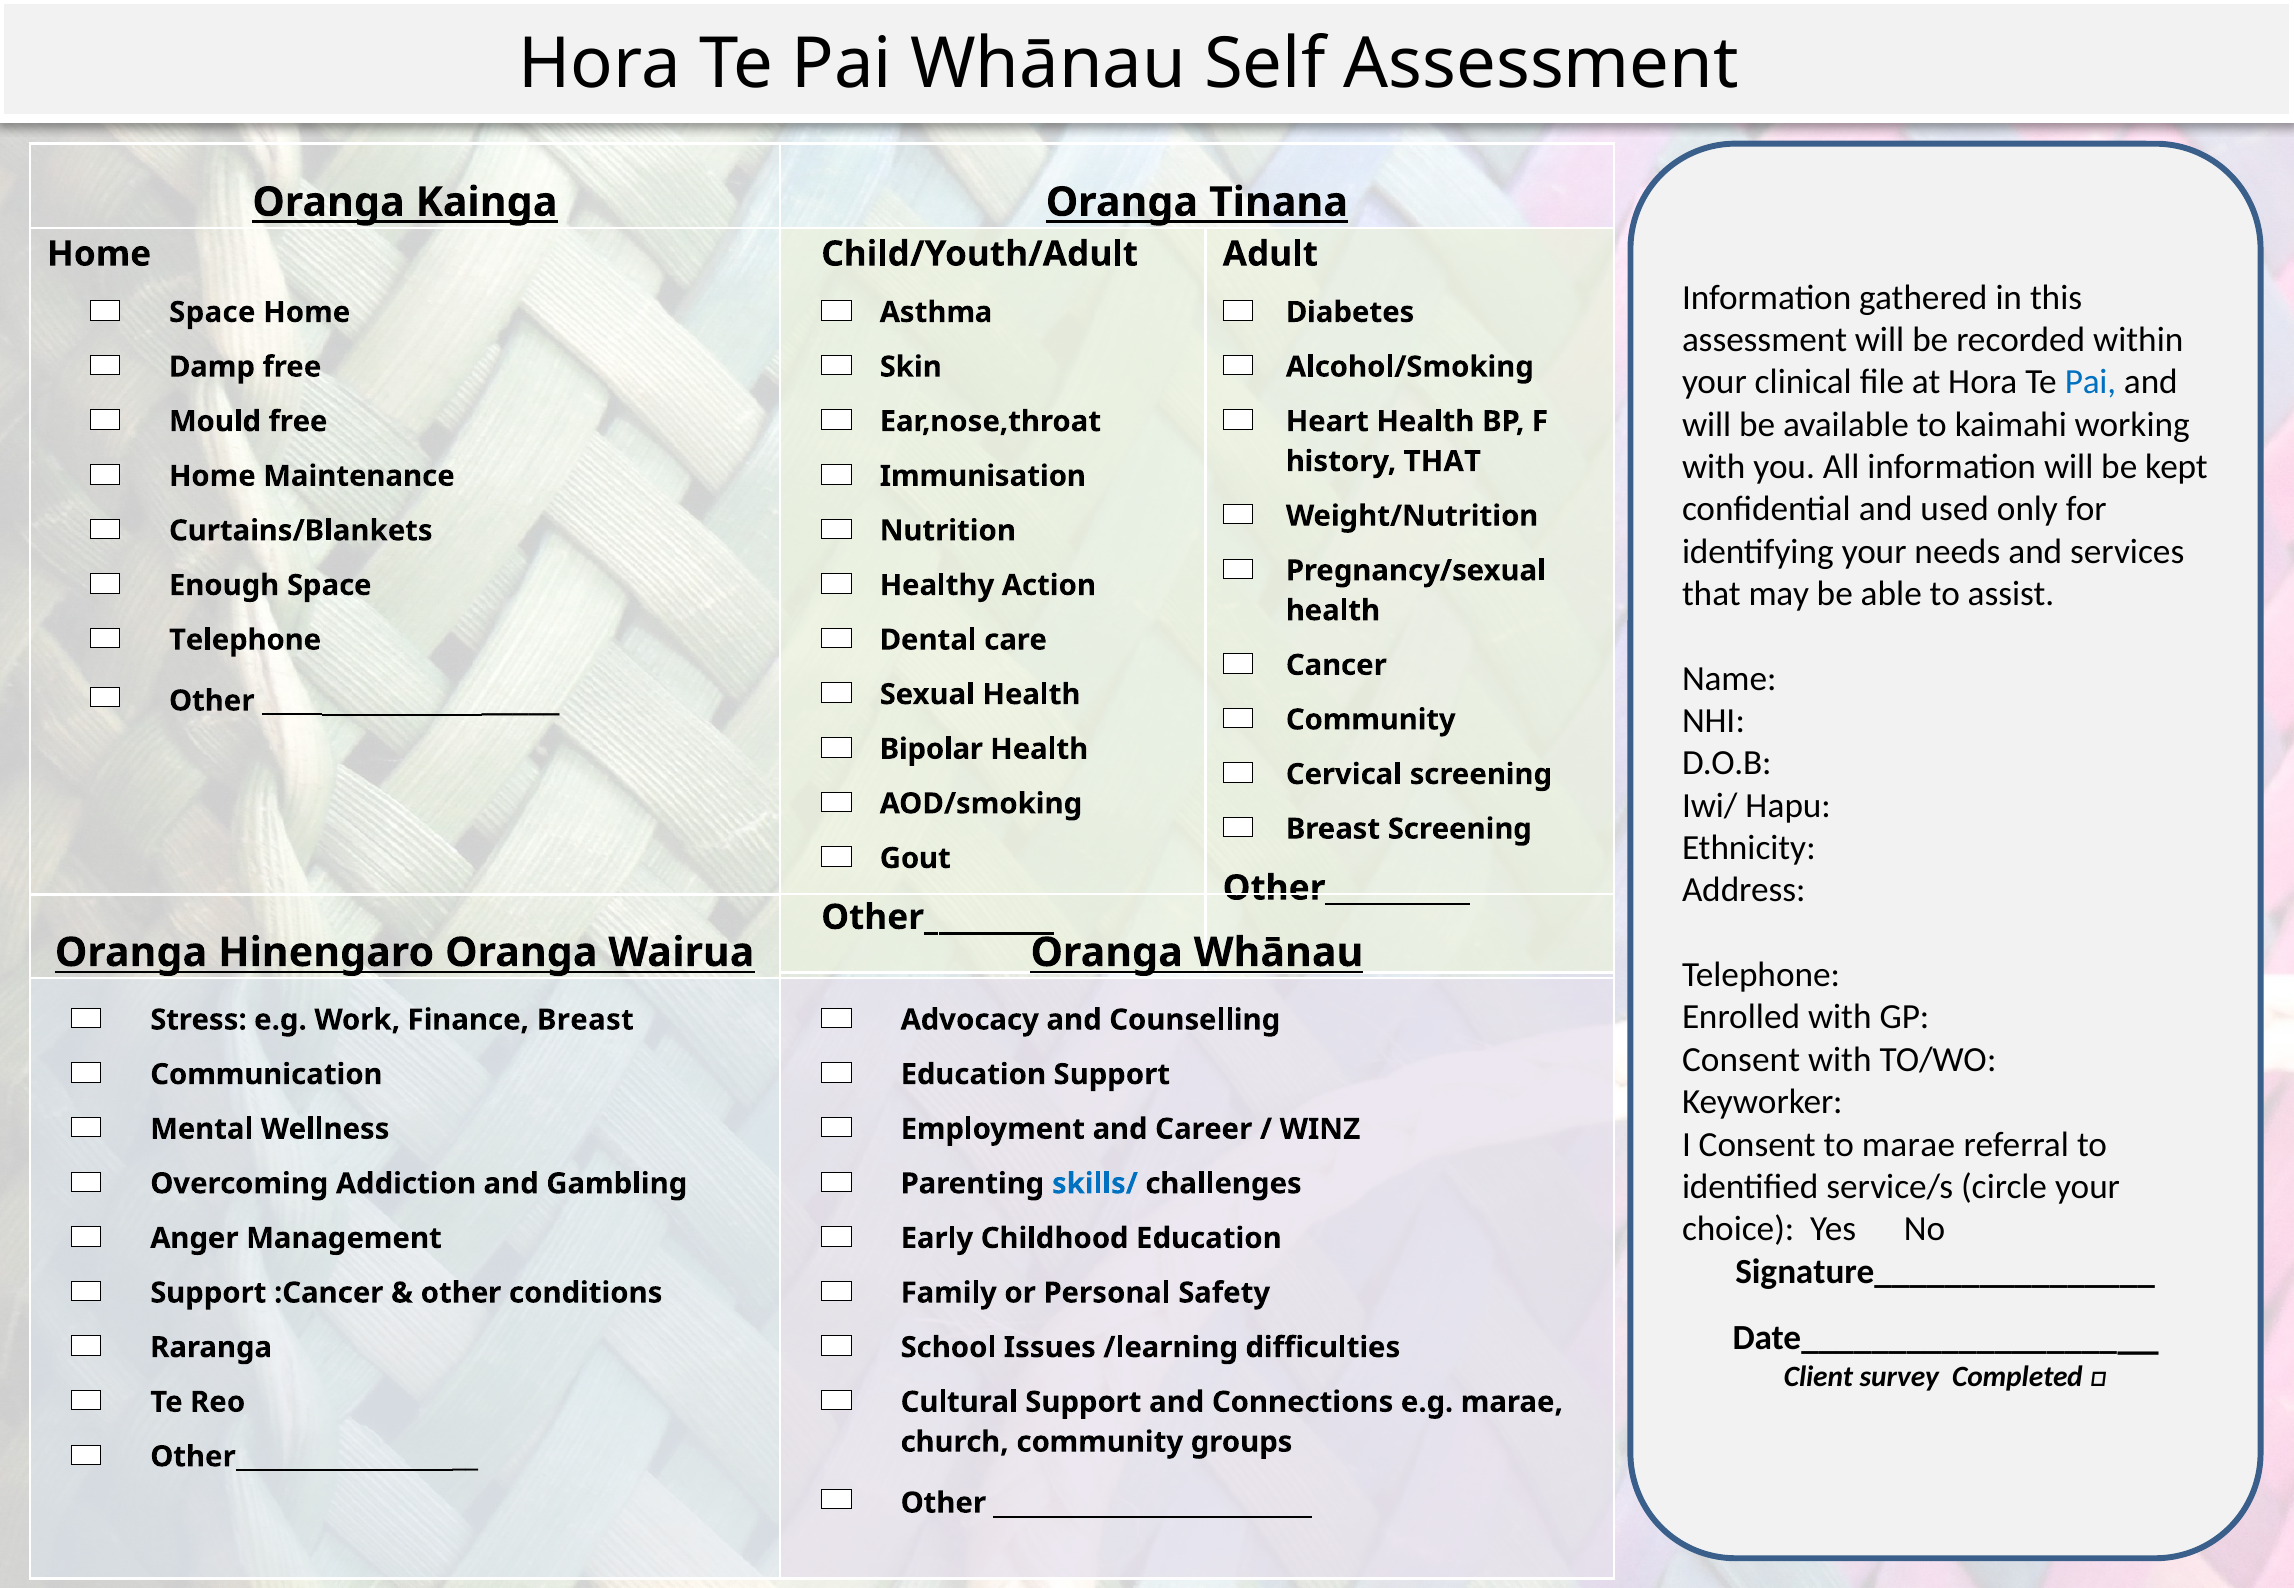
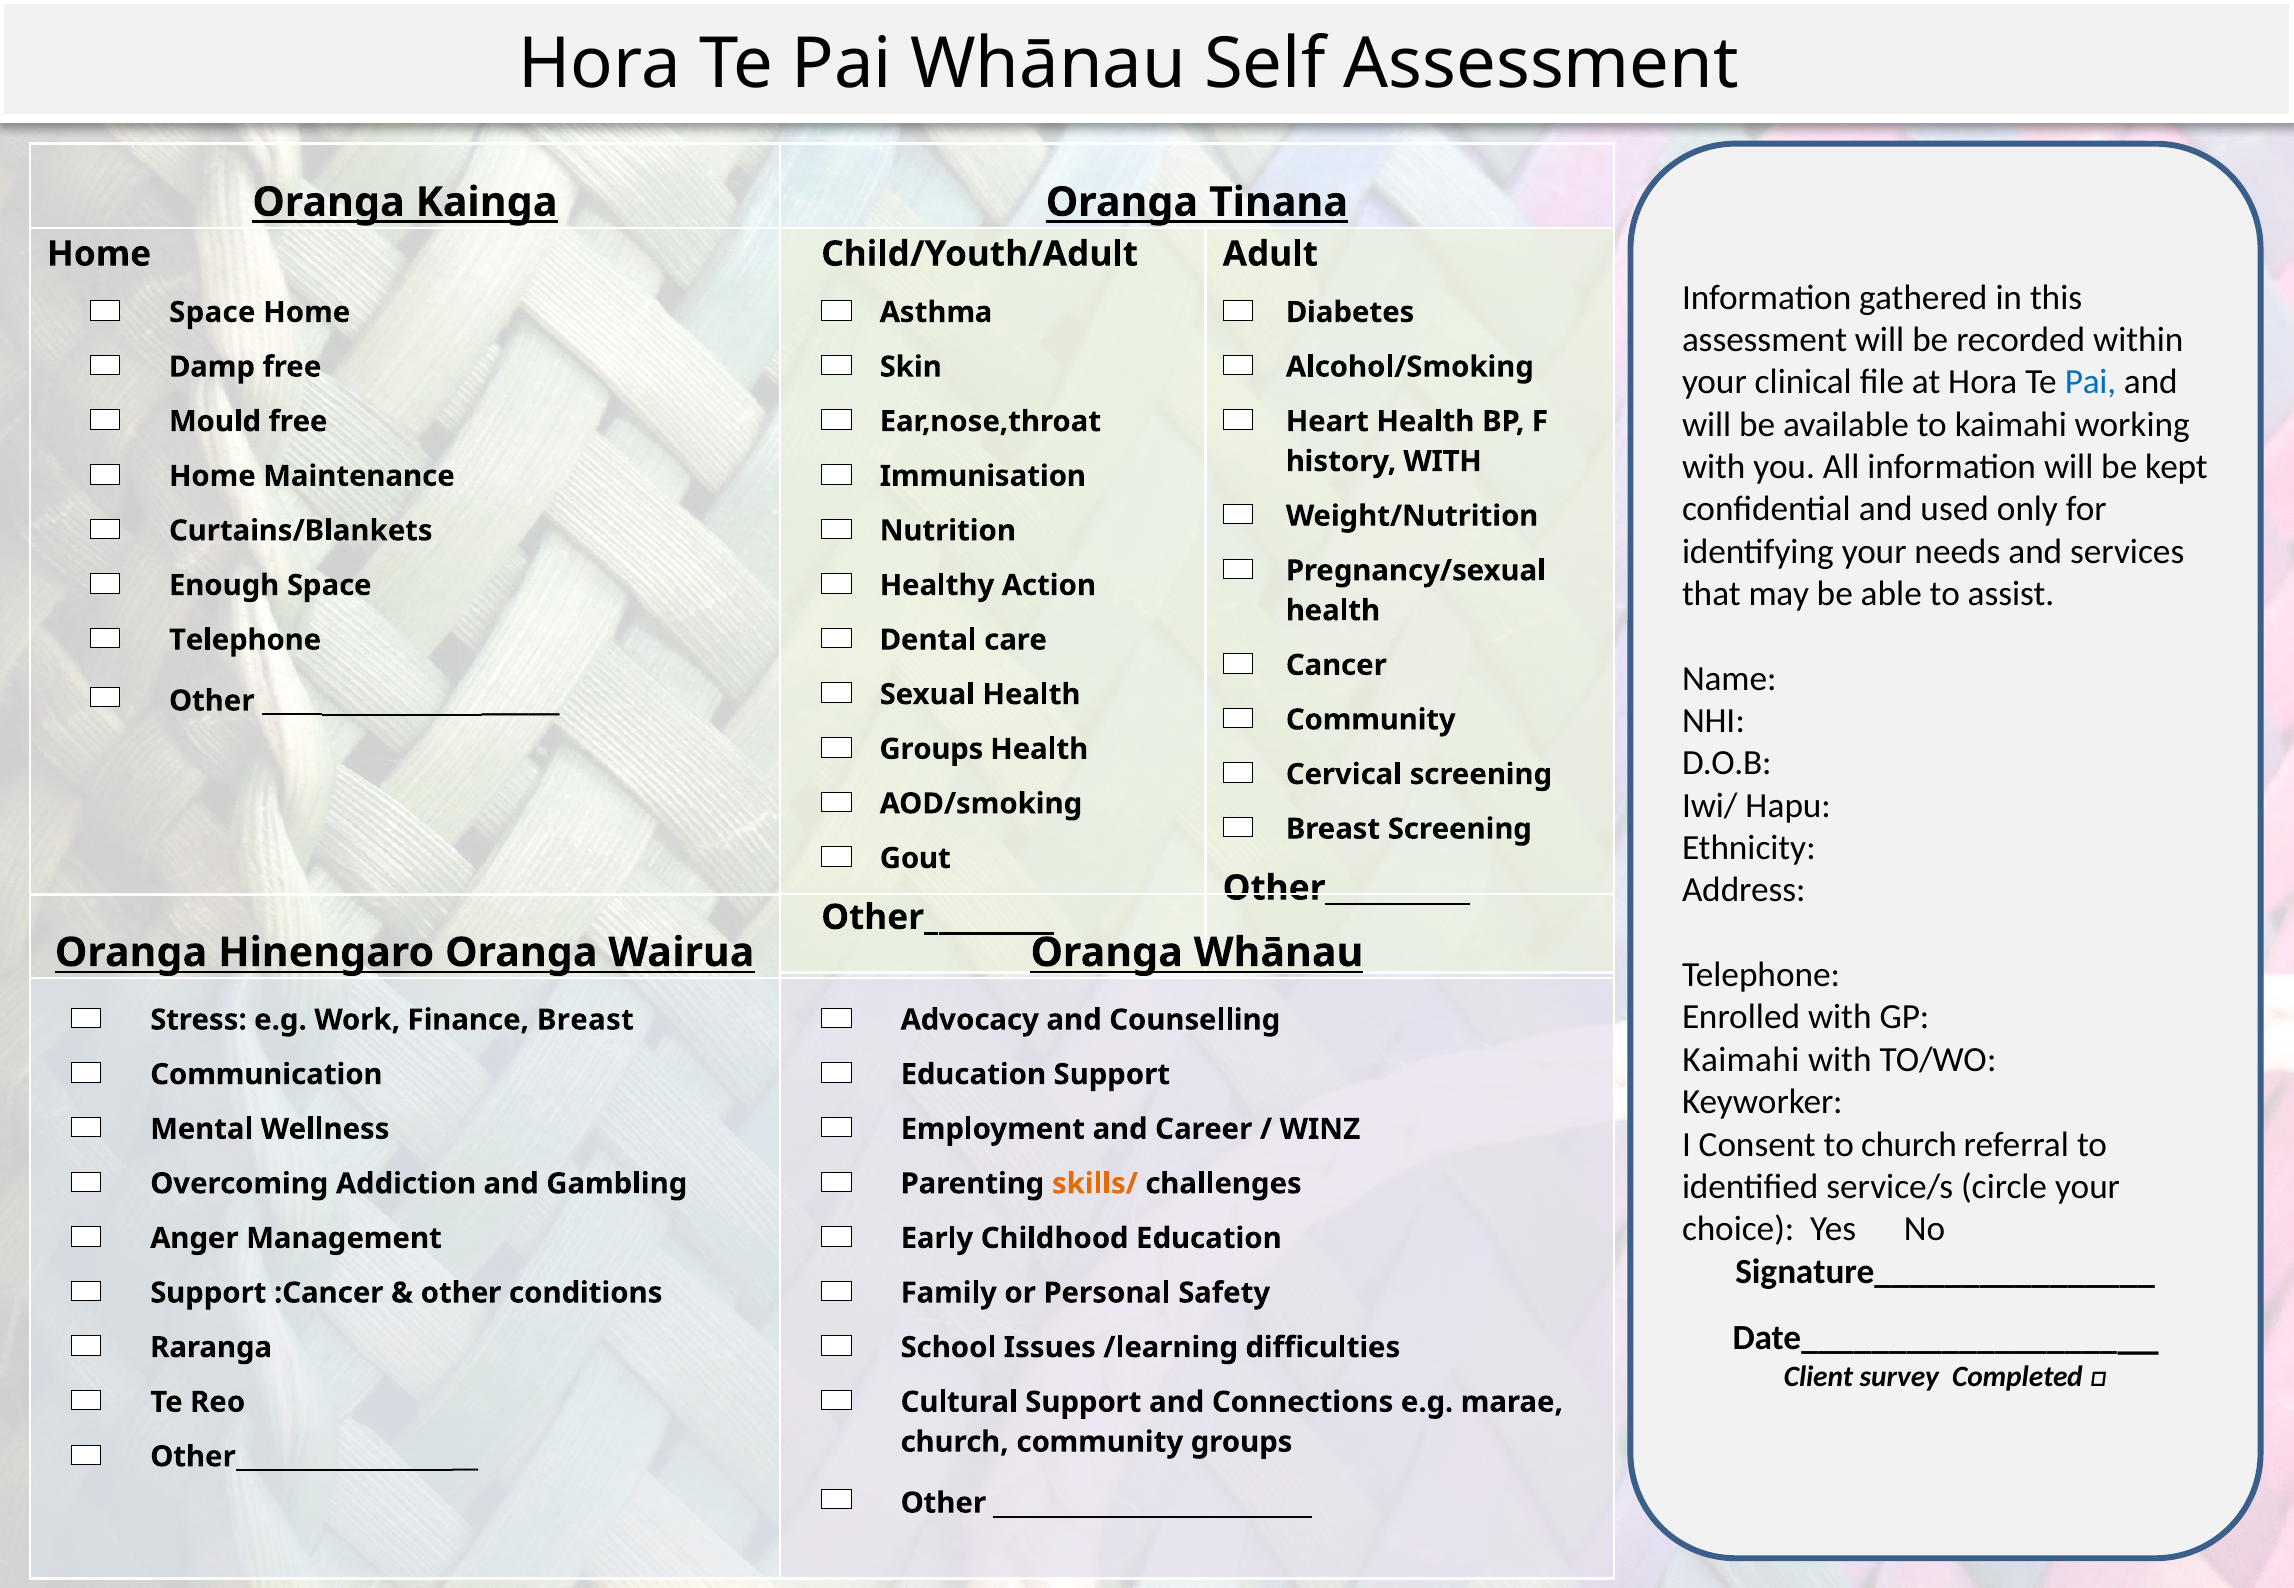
history THAT: THAT -> WITH (1443, 461)
Bipolar: Bipolar -> Groups (931, 749)
Consent: Consent -> Kaimahi (1741, 1060)
to marae: marae -> church (1909, 1144)
skills/ colour: blue -> orange (1095, 1184)
